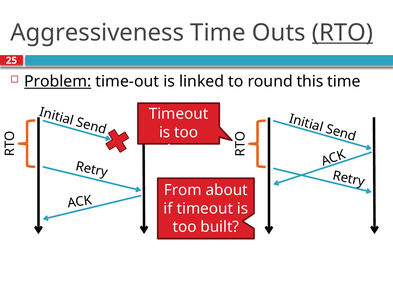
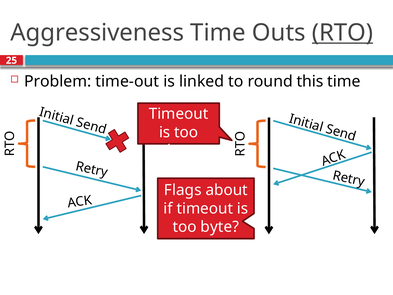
Problem underline: present -> none (58, 81)
From: From -> Flags (183, 190)
built: built -> byte (220, 227)
